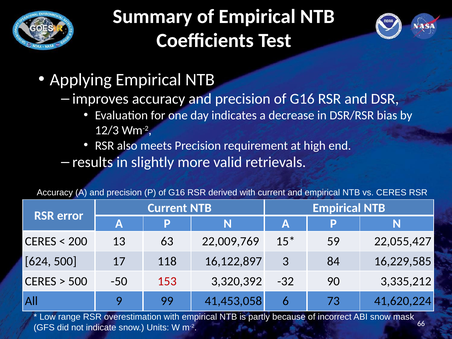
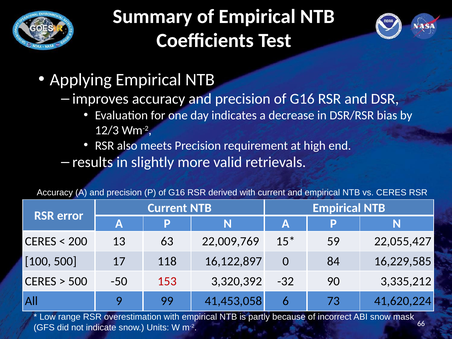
624: 624 -> 100 (38, 261)
3: 3 -> 0 (286, 261)
